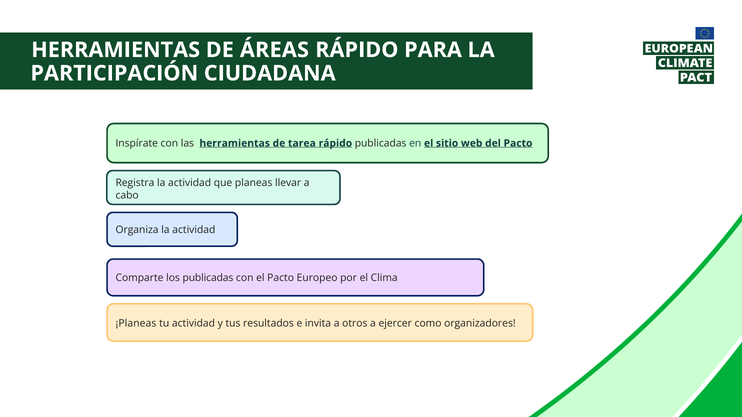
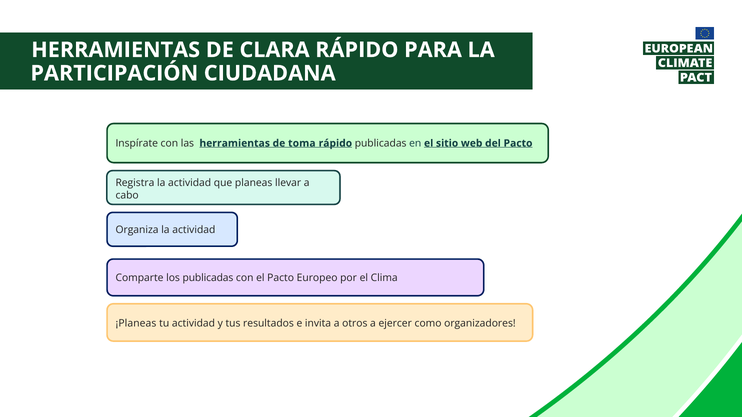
ÁREAS: ÁREAS -> CLARA (275, 50)
tarea: tarea -> toma (302, 143)
